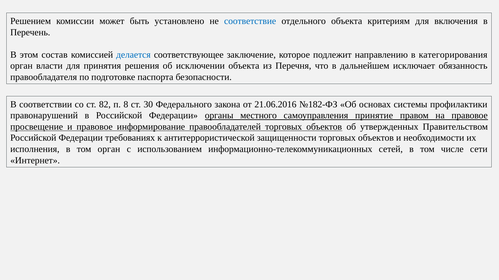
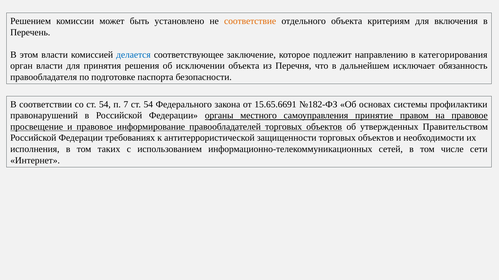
соответствие colour: blue -> orange (250, 21)
этом состав: состав -> власти (55, 55)
со ст 82: 82 -> 54 (105, 105)
8: 8 -> 7 (126, 105)
30: 30 -> 54 (148, 105)
21.06.2016: 21.06.2016 -> 15.65.6691 (275, 105)
том орган: орган -> таких (109, 149)
